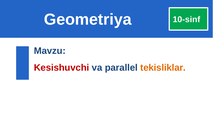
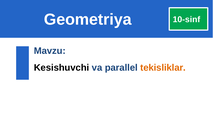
Kesishuvchi colour: red -> black (62, 68)
